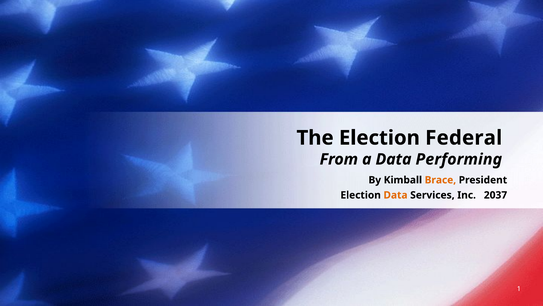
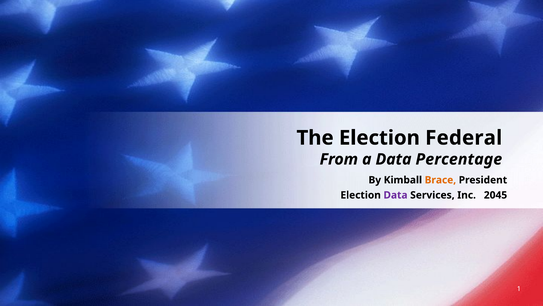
Performing: Performing -> Percentage (459, 159)
Data colour: orange -> purple (396, 195)
2037: 2037 -> 2045 (495, 195)
